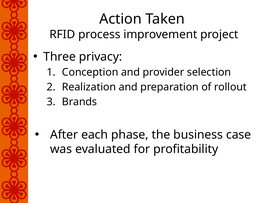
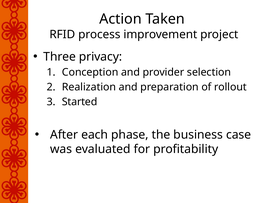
Brands: Brands -> Started (80, 102)
